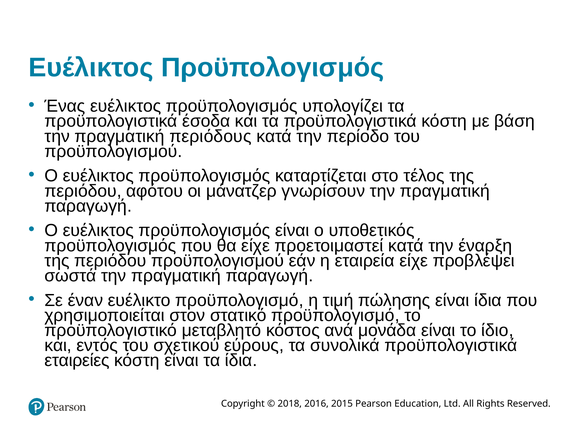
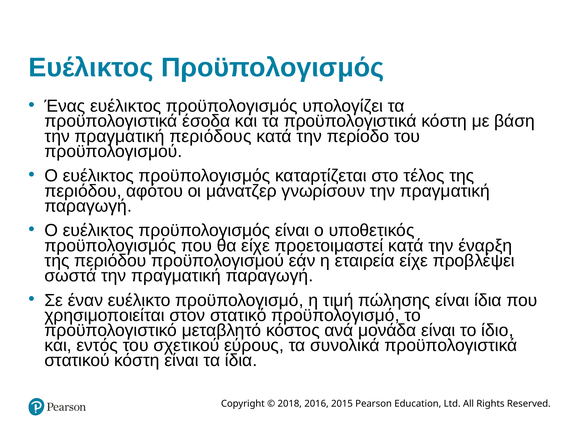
εταιρείες: εταιρείες -> στατικoύ (77, 361)
